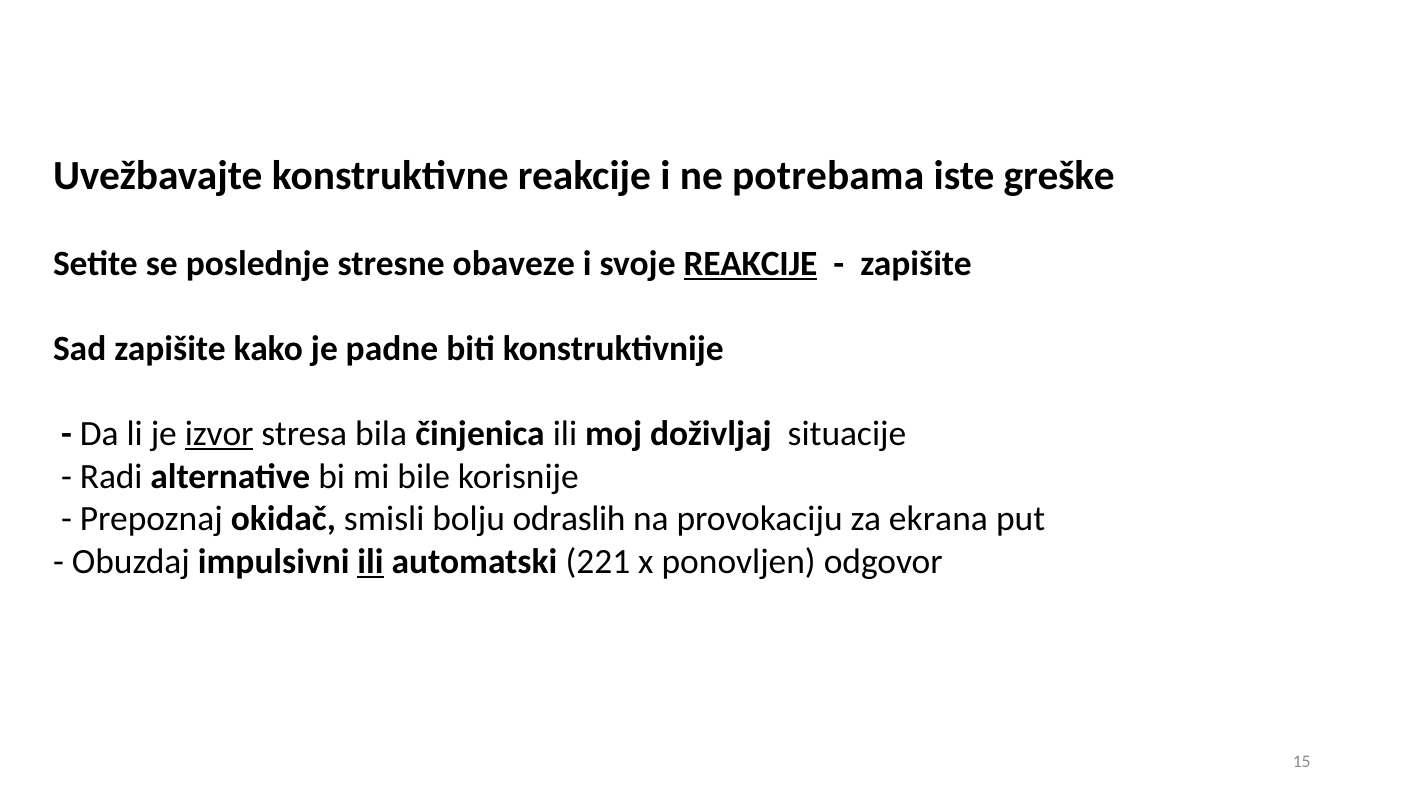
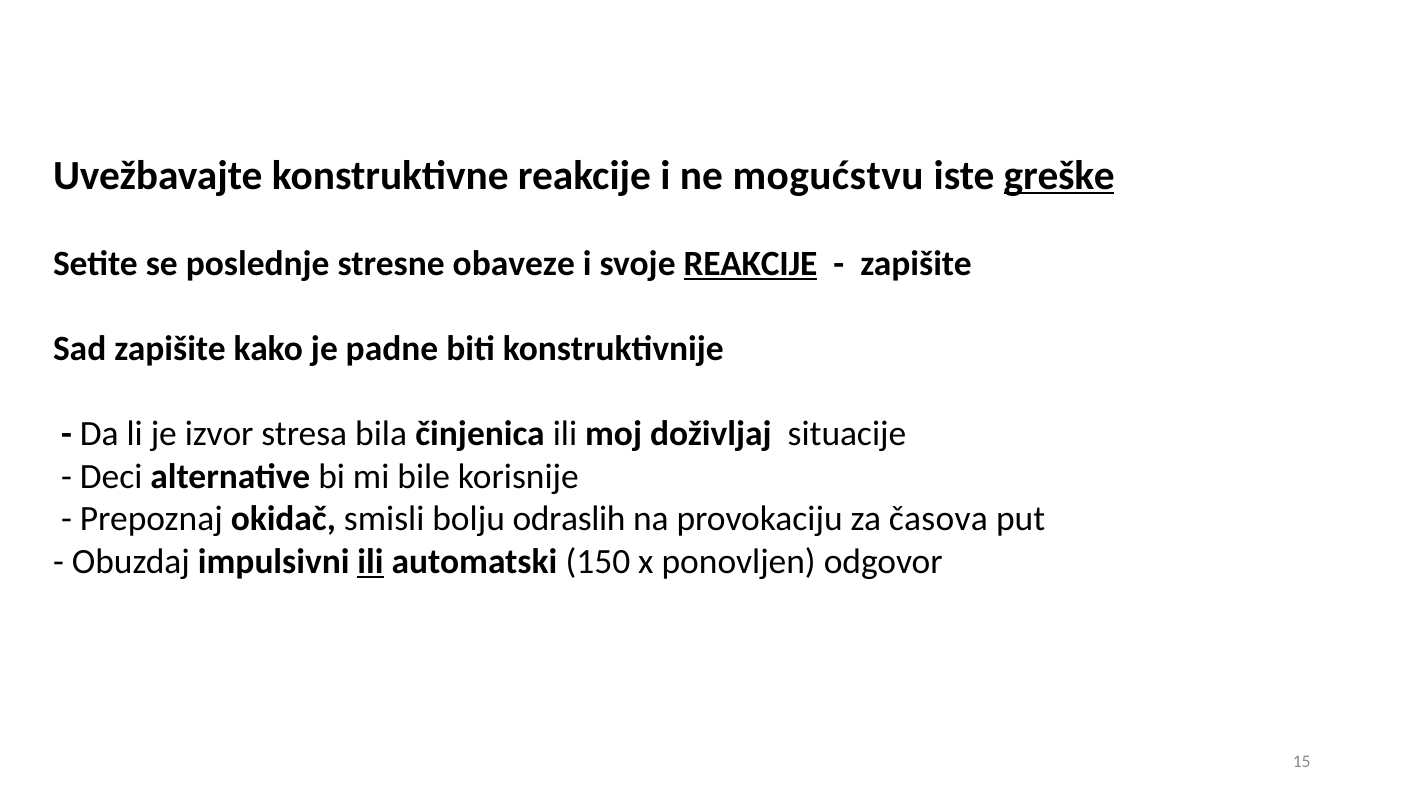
potrebama: potrebama -> mogućstvu (828, 175)
greške underline: none -> present (1059, 175)
izvor underline: present -> none (219, 434)
Radi: Radi -> Deci (111, 477)
ekrana: ekrana -> časova (938, 519)
221: 221 -> 150 (598, 562)
